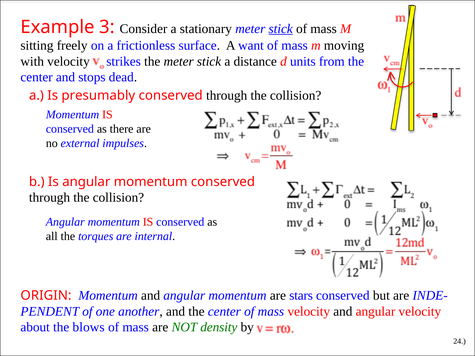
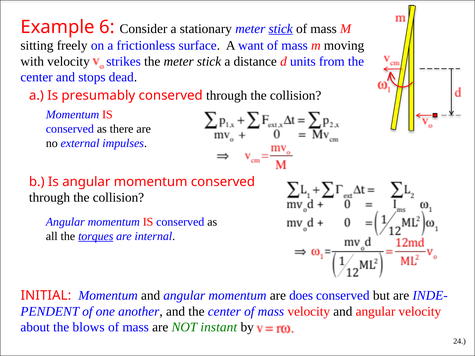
3: 3 -> 6 (107, 27)
torques underline: none -> present (96, 236)
ORIGIN: ORIGIN -> INITIAL (46, 296)
stars: stars -> does (301, 296)
density: density -> instant (219, 328)
